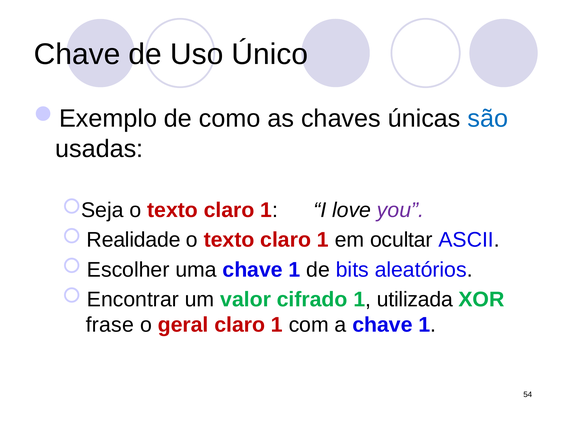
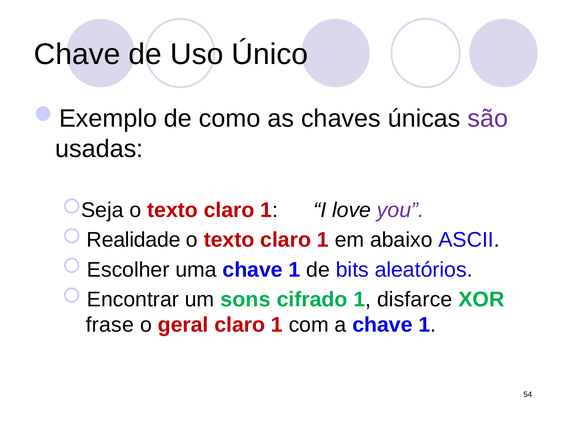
são colour: blue -> purple (488, 119)
ocultar: ocultar -> abaixo (401, 240)
valor: valor -> sons (245, 300)
utilizada: utilizada -> disfarce (415, 300)
